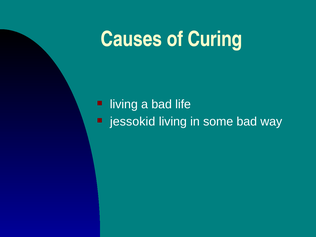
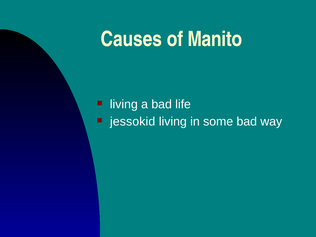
Curing: Curing -> Manito (215, 39)
